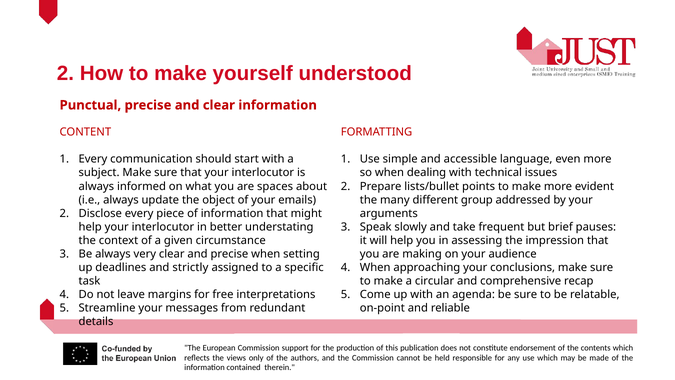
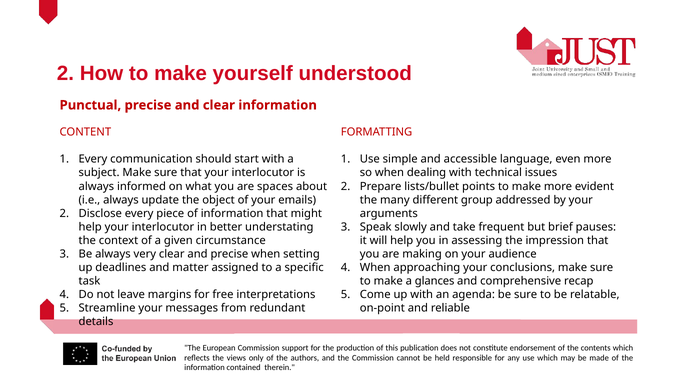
strictly: strictly -> matter (190, 267)
circular: circular -> glances (435, 281)
